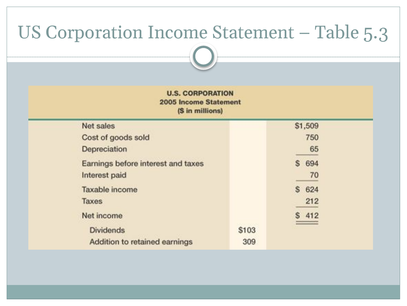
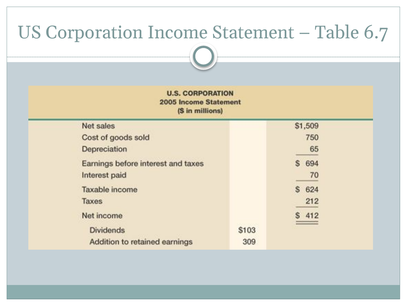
5.3: 5.3 -> 6.7 (376, 32)
